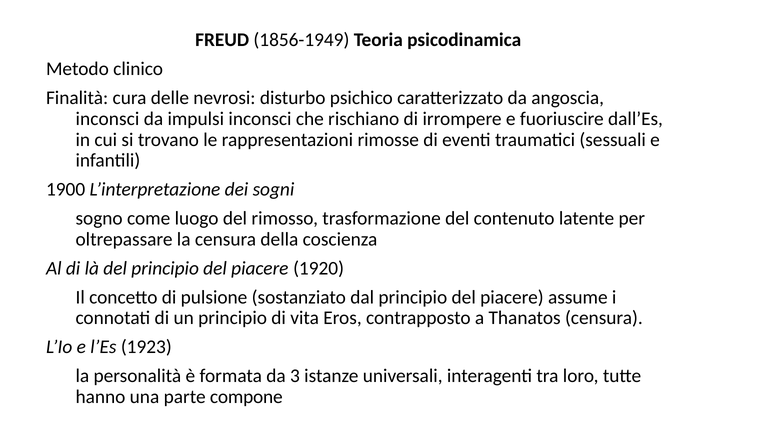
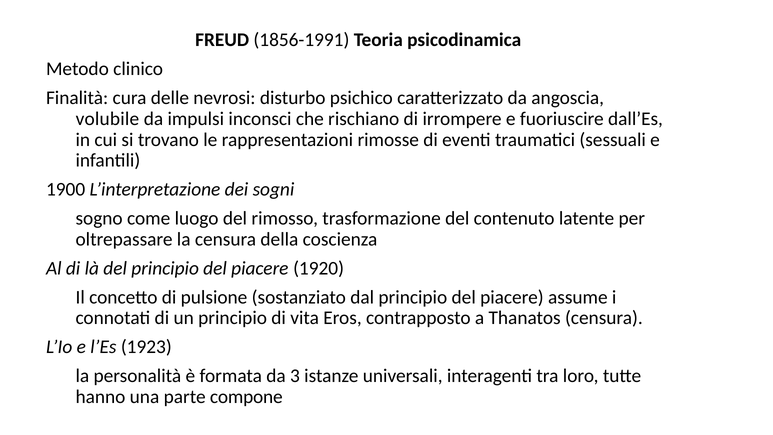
1856-1949: 1856-1949 -> 1856-1991 (301, 40)
inconsci: inconsci -> volubile (107, 119)
